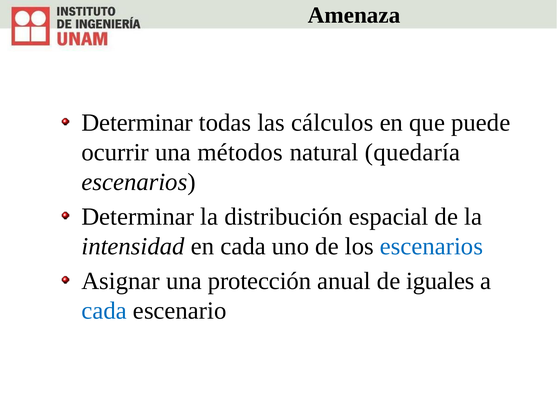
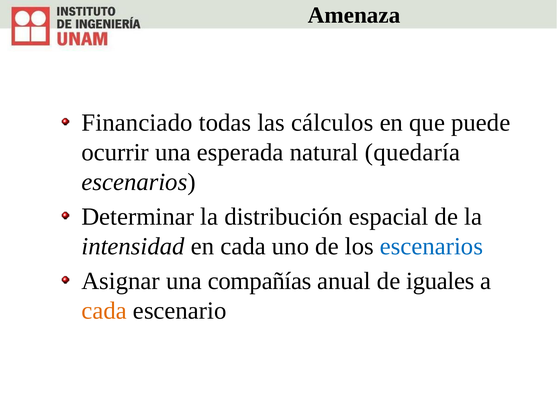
Determinar: Determinar -> Financiado (137, 123)
métodos: métodos -> esperada (240, 153)
protección: protección -> compañías (260, 281)
cada colour: blue -> orange (104, 311)
